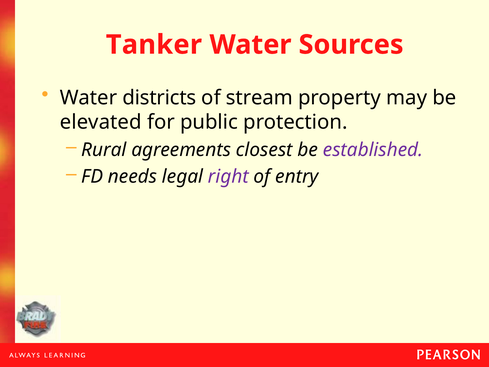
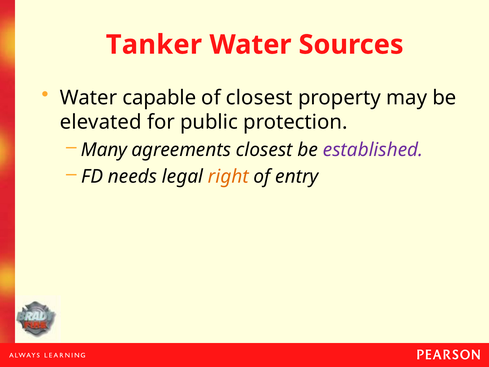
districts: districts -> capable (159, 98)
of stream: stream -> closest (259, 98)
Rural: Rural -> Many (104, 150)
right colour: purple -> orange (228, 177)
